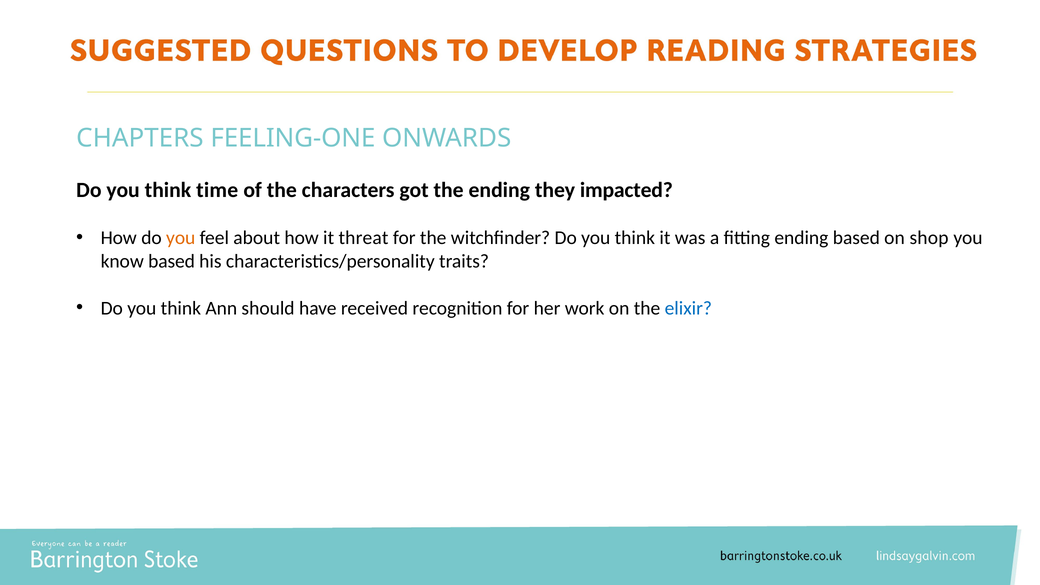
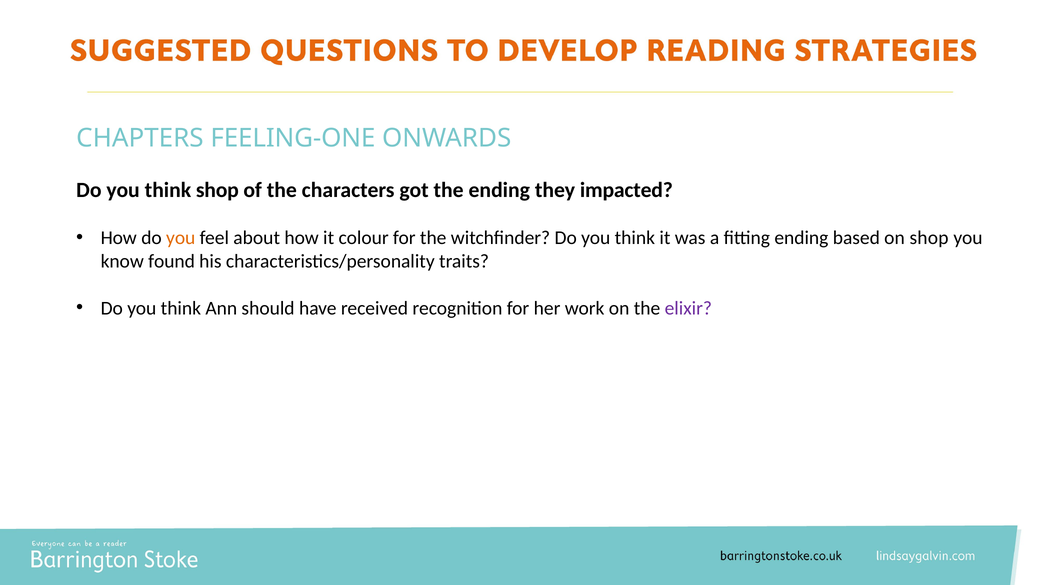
think time: time -> shop (217, 190)
threat: threat -> colour (364, 238)
know based: based -> found (172, 261)
elixir colour: blue -> purple (688, 308)
